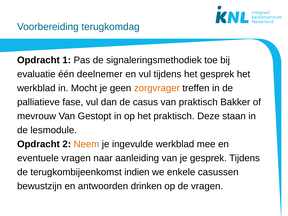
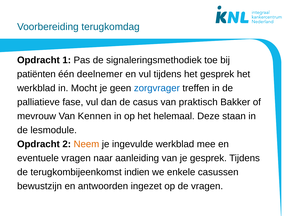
evaluatie: evaluatie -> patiënten (36, 74)
zorgvrager colour: orange -> blue (157, 88)
Gestopt: Gestopt -> Kennen (94, 116)
het praktisch: praktisch -> helemaal (174, 116)
drinken: drinken -> ingezet (146, 186)
